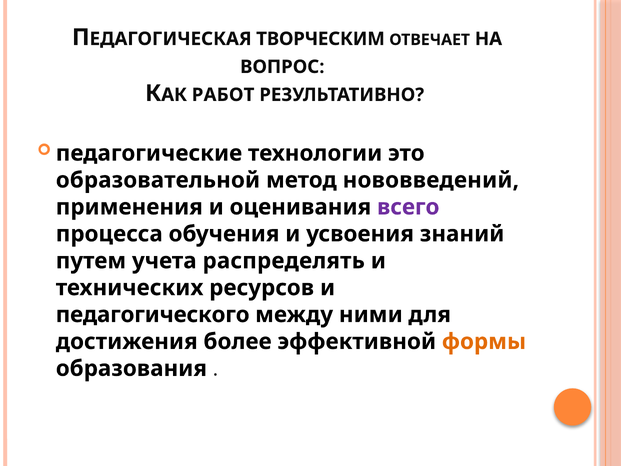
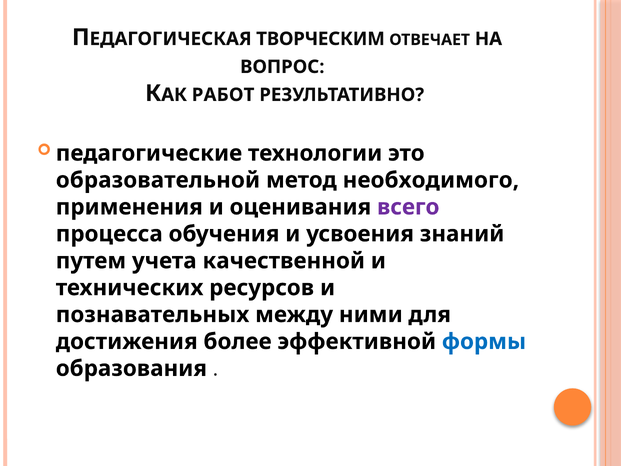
нововведений: нововведений -> необходимого (431, 180)
распределять: распределять -> качественной (284, 261)
педагогического: педагогического -> познавательных (153, 315)
формы colour: orange -> blue (484, 341)
